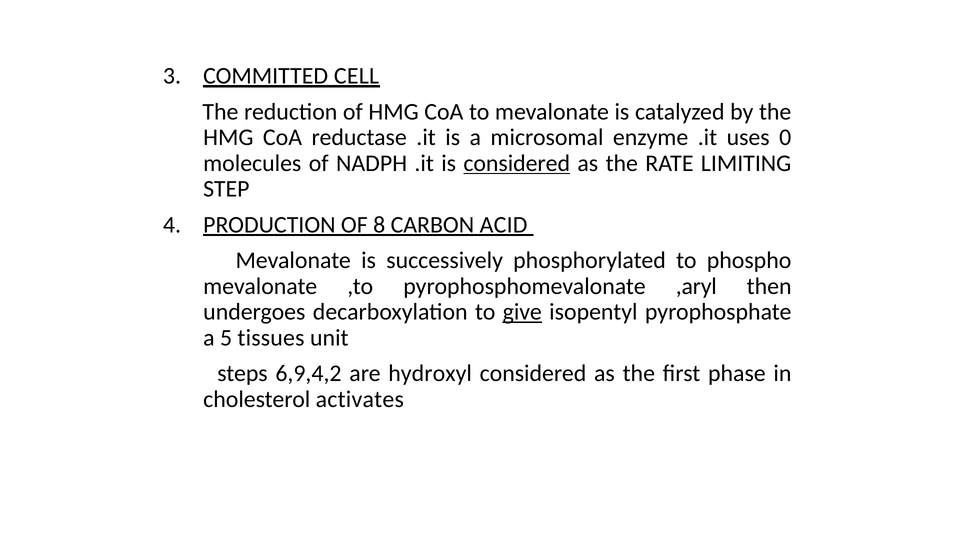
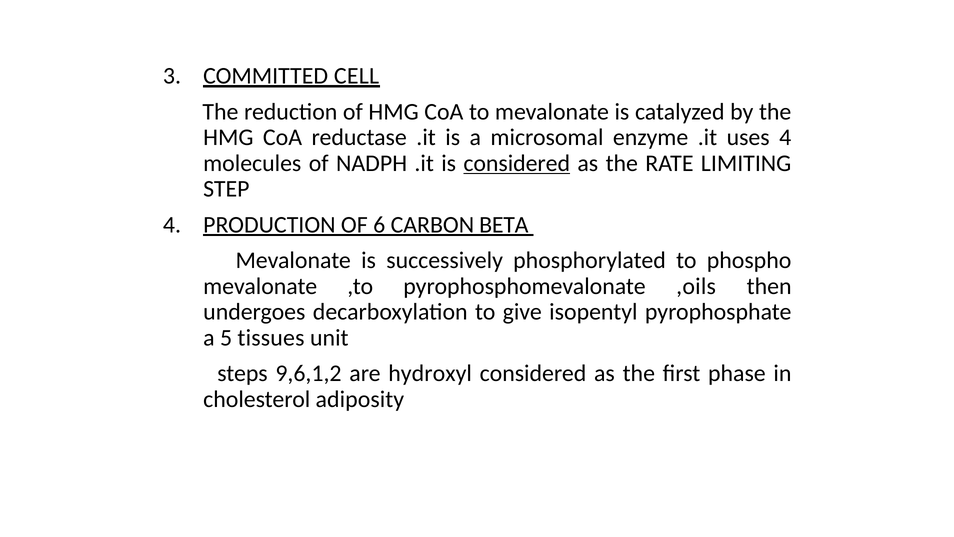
uses 0: 0 -> 4 (785, 137)
8: 8 -> 6 (379, 225)
ACID: ACID -> BETA (504, 225)
,aryl: ,aryl -> ,oils (696, 286)
give underline: present -> none (522, 312)
6,9,4,2: 6,9,4,2 -> 9,6,1,2 (308, 373)
activates: activates -> adiposity (360, 399)
